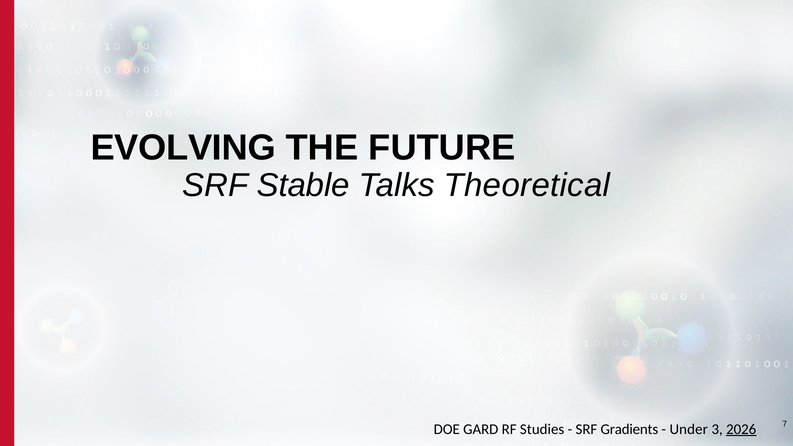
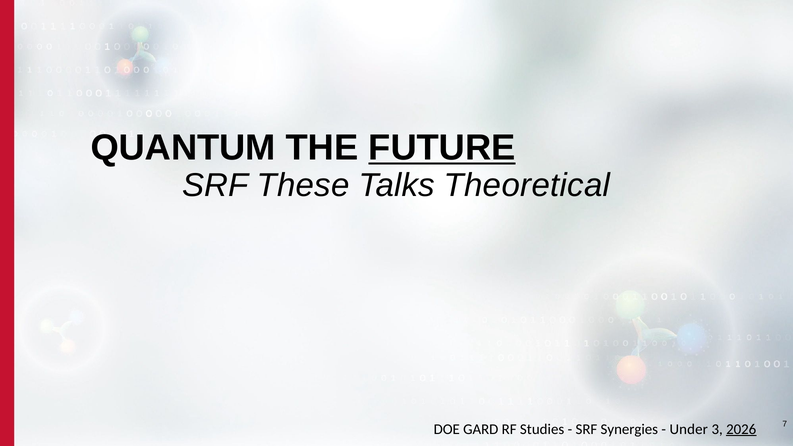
EVOLVING: EVOLVING -> QUANTUM (183, 148)
FUTURE underline: none -> present (442, 148)
Stable: Stable -> These (303, 186)
Gradients: Gradients -> Synergies (629, 429)
